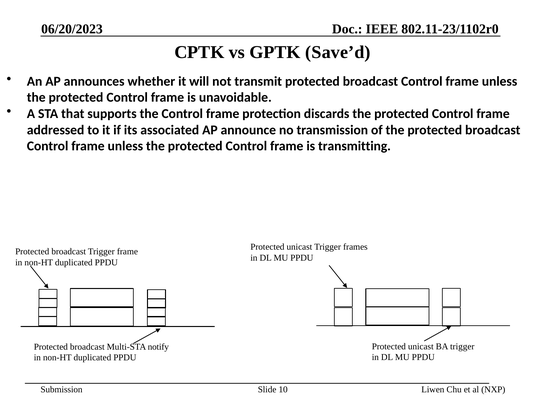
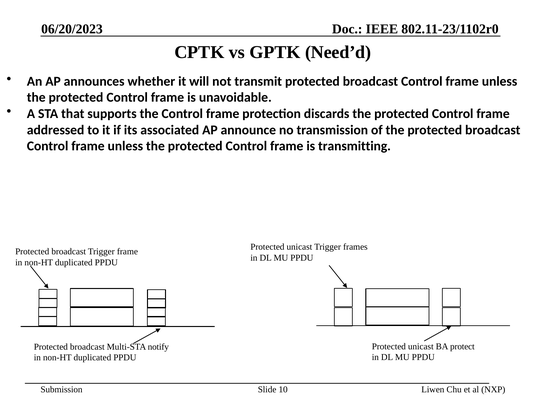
Save’d: Save’d -> Need’d (338, 52)
BA trigger: trigger -> protect (462, 346)
